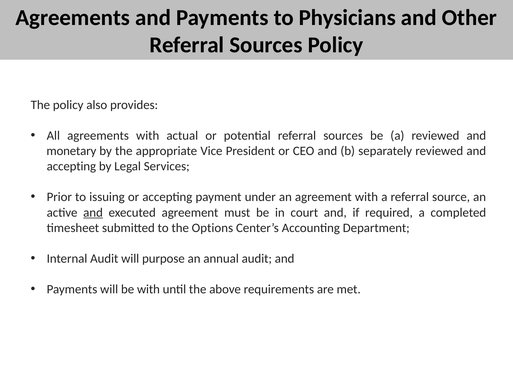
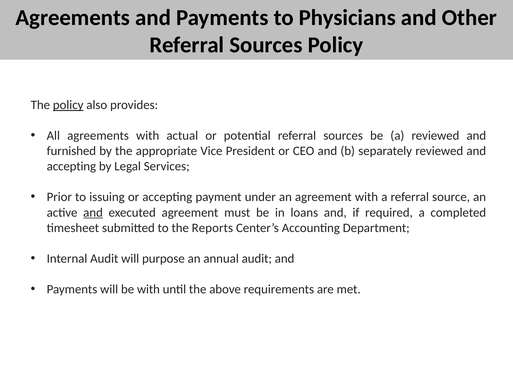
policy underline: none -> present (68, 105)
monetary: monetary -> furnished (71, 151)
court: court -> loans (304, 213)
Options: Options -> Reports (212, 228)
